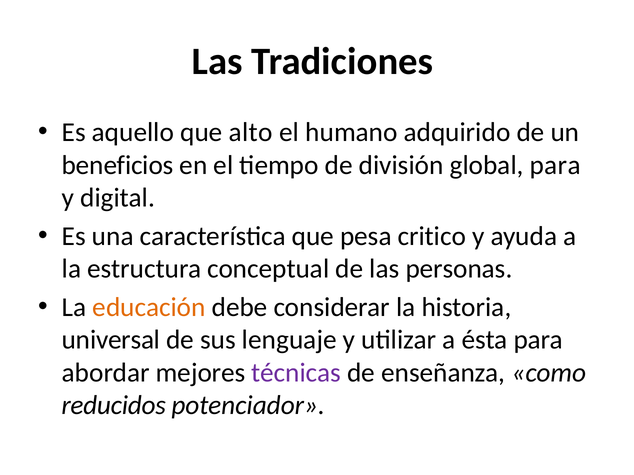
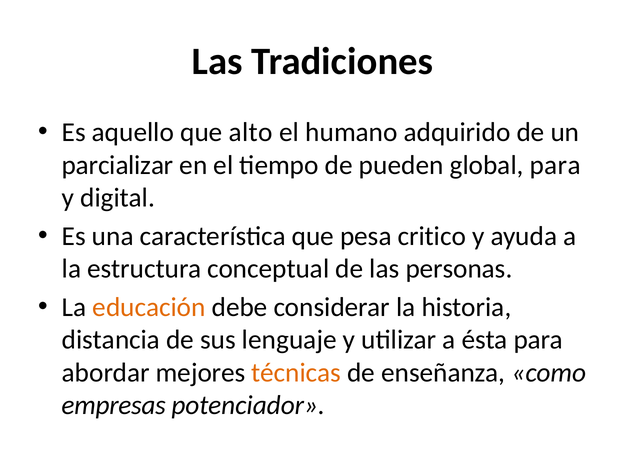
beneficios: beneficios -> parcializar (118, 165)
división: división -> pueden (401, 165)
universal: universal -> distancia (111, 340)
técnicas colour: purple -> orange (296, 373)
reducidos: reducidos -> empresas (114, 406)
